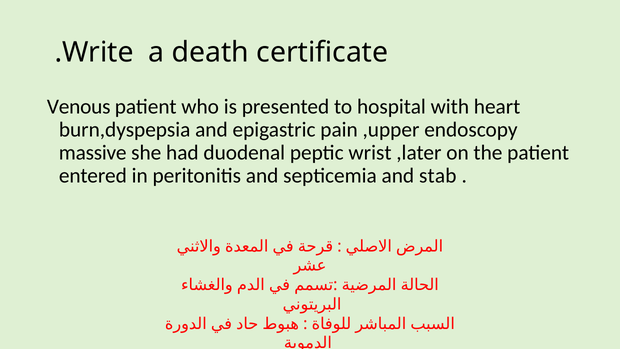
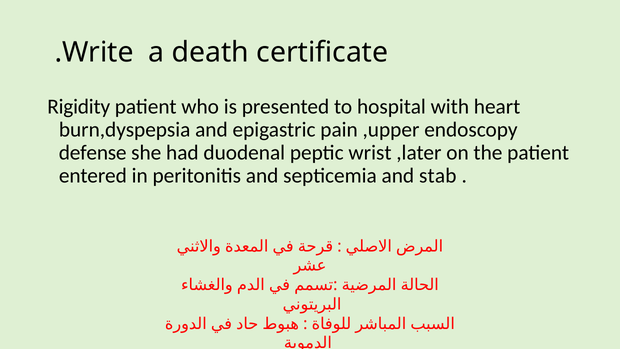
Venous: Venous -> Rigidity (79, 107)
massive: massive -> defense (93, 153)
